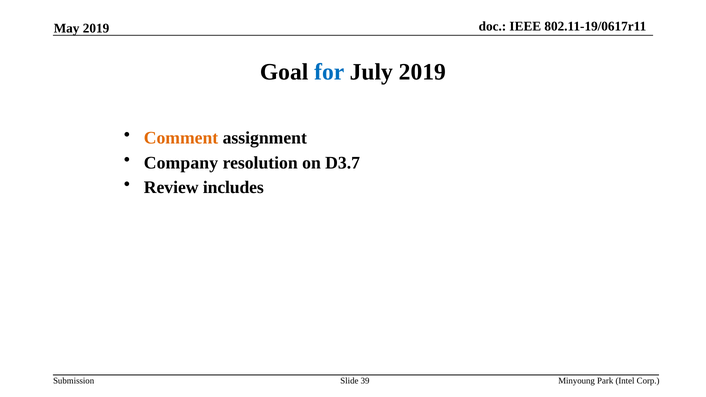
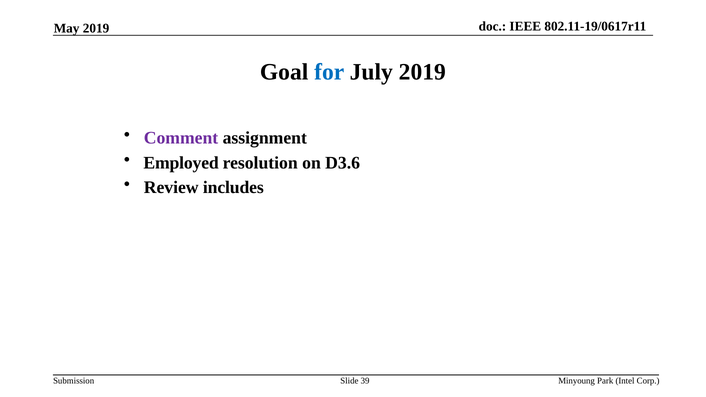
Comment colour: orange -> purple (181, 138)
Company: Company -> Employed (181, 163)
D3.7: D3.7 -> D3.6 (343, 163)
